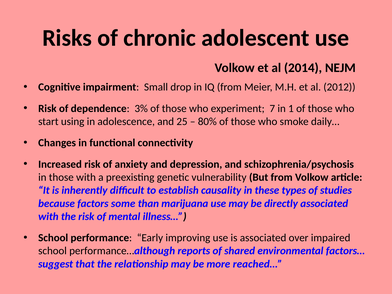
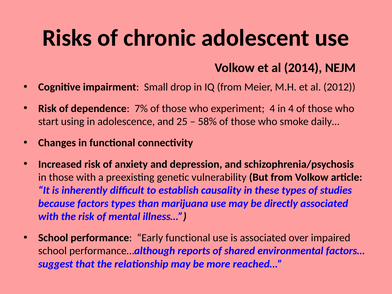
3%: 3% -> 7% (141, 108)
experiment 7: 7 -> 4 (272, 108)
in 1: 1 -> 4 (291, 108)
80%: 80% -> 58% (207, 122)
factors some: some -> types (123, 203)
Early improving: improving -> functional (188, 238)
